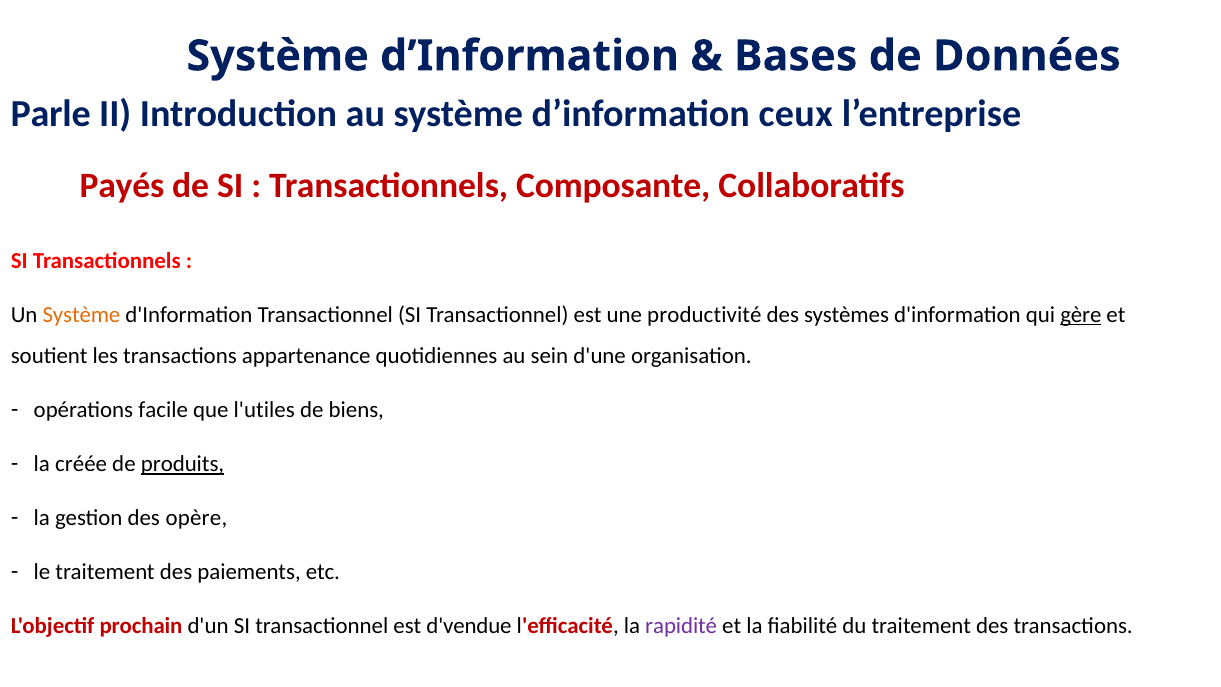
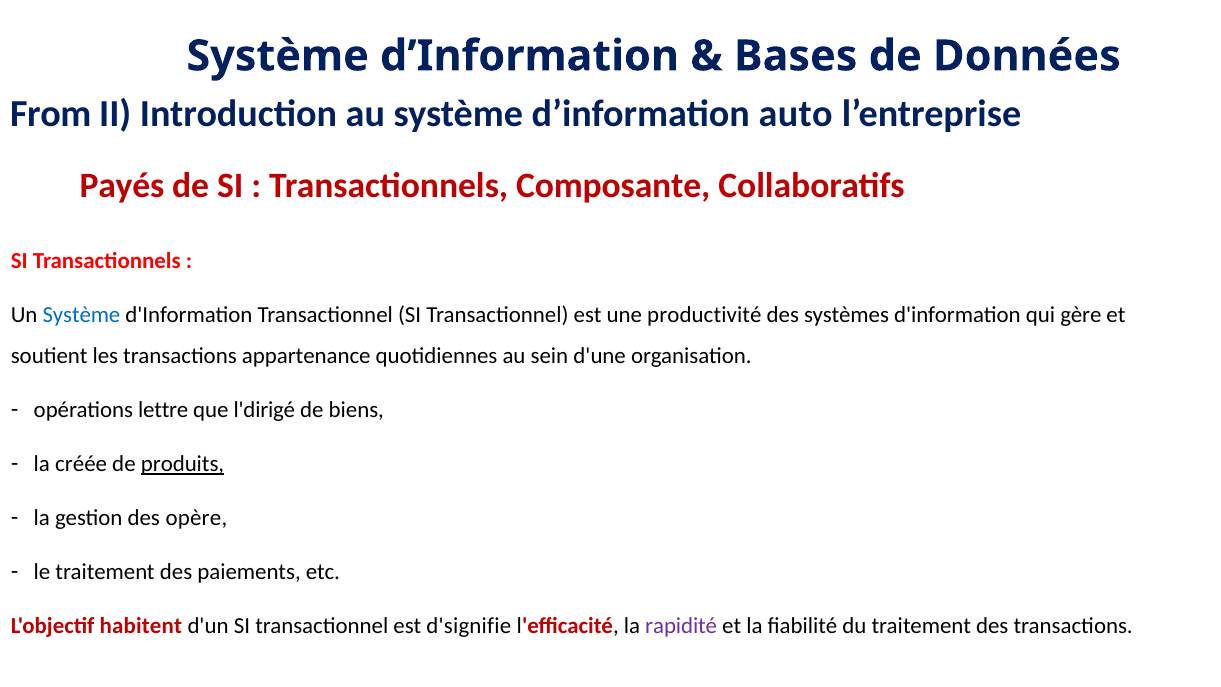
Parle: Parle -> From (51, 114)
ceux: ceux -> auto (796, 114)
Système colour: orange -> blue (81, 315)
gère underline: present -> none (1081, 315)
facile: facile -> lettre (163, 410)
l'utiles: l'utiles -> l'dirigé (264, 410)
prochain: prochain -> habitent (141, 626)
d'vendue: d'vendue -> d'signifie (469, 626)
